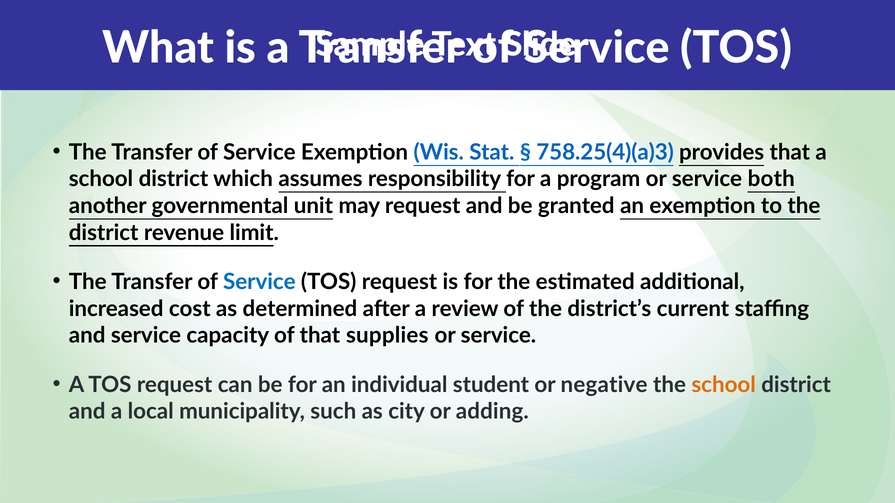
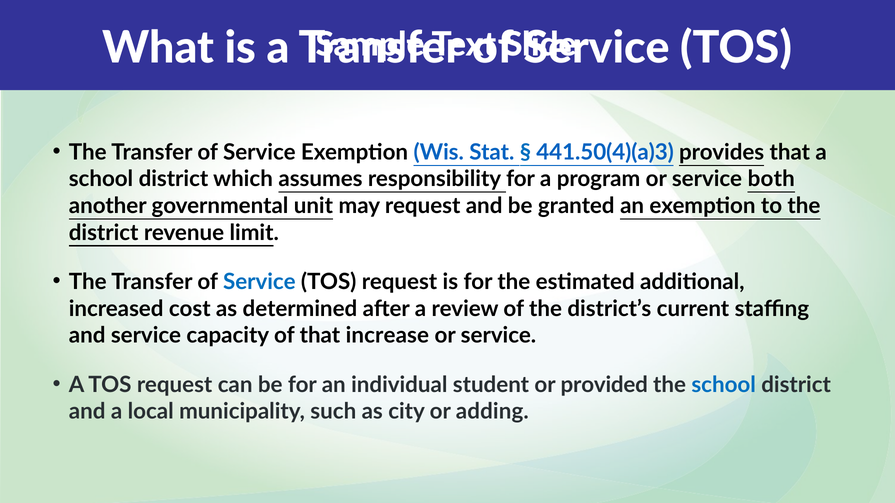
758.25(4)(a)3: 758.25(4)(a)3 -> 441.50(4)(a)3 (605, 152)
supplies: supplies -> increase (387, 336)
negative: negative -> provided (604, 385)
school colour: orange -> blue (724, 385)
